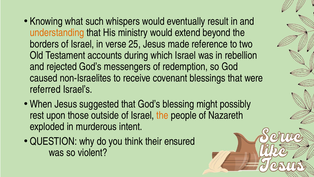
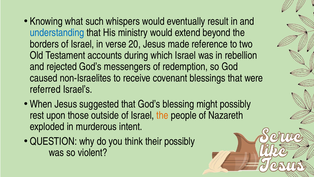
understanding colour: orange -> blue (57, 33)
25: 25 -> 20 (135, 44)
their ensured: ensured -> possibly (180, 141)
